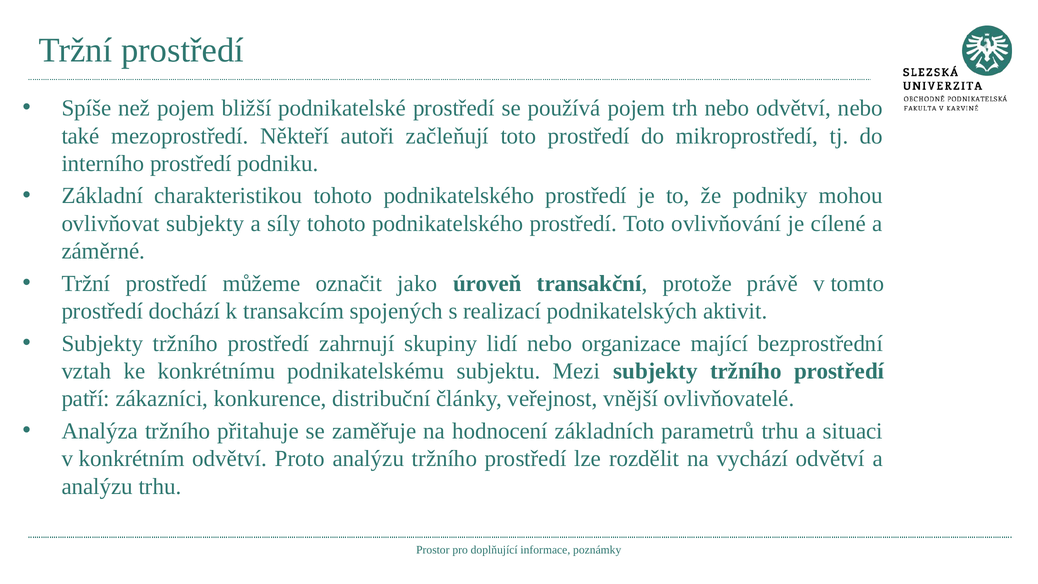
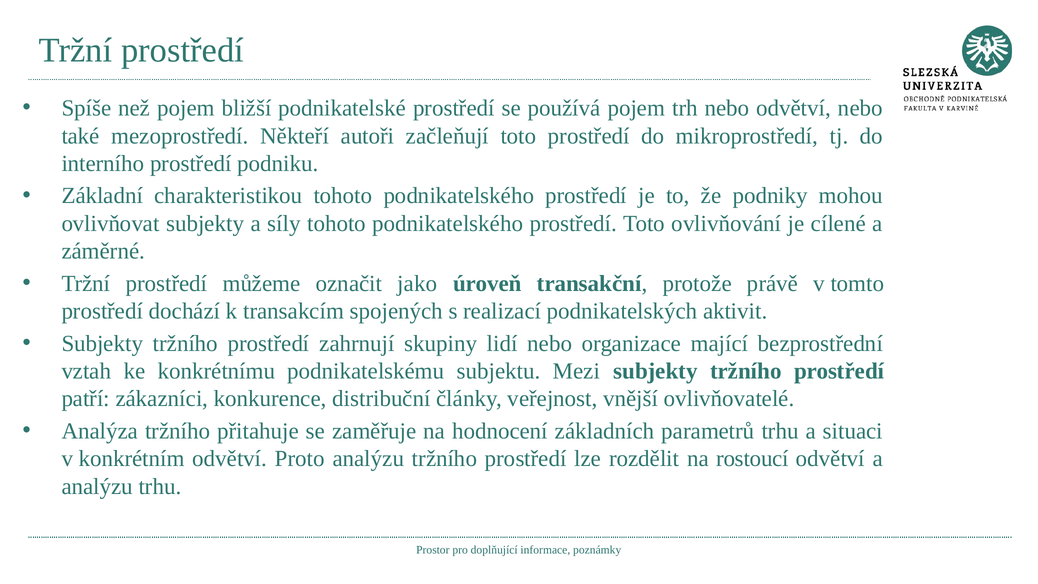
vychází: vychází -> rostoucí (752, 459)
